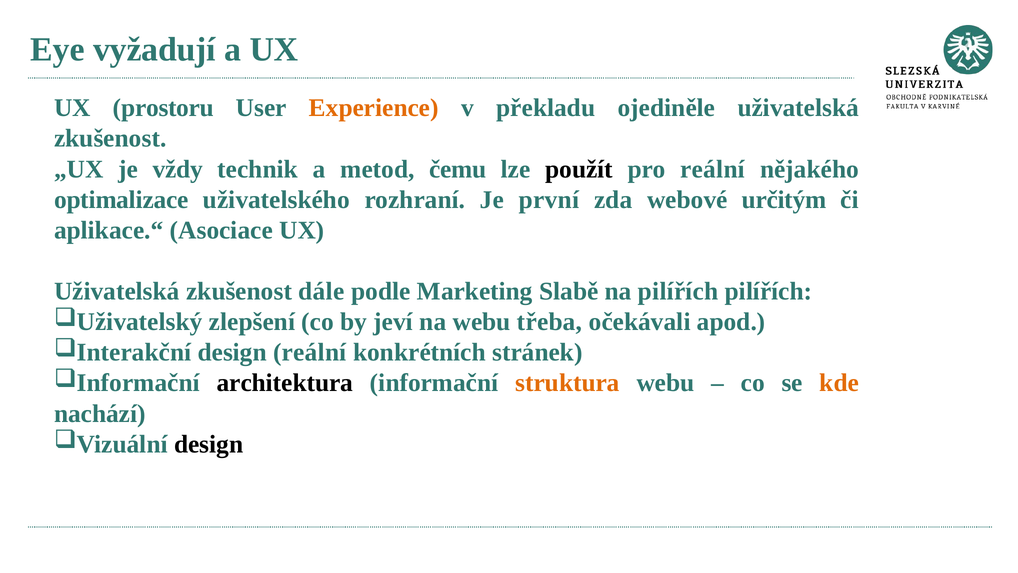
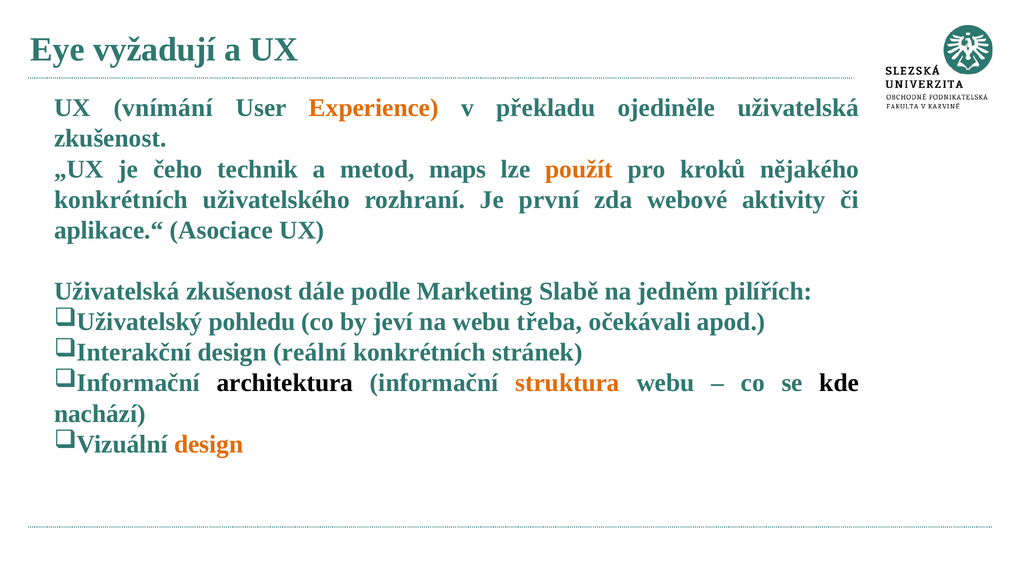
prostoru: prostoru -> vnímání (163, 108)
vždy: vždy -> čeho (178, 169)
čemu: čemu -> maps (458, 169)
použít colour: black -> orange (579, 169)
pro reální: reální -> kroků (713, 169)
optimalizace: optimalizace -> konkrétních (121, 200)
určitým: určitým -> aktivity (784, 200)
na pilířích: pilířích -> jedněm (678, 291)
zlepšení: zlepšení -> pohledu (252, 322)
kde colour: orange -> black (839, 383)
design colour: black -> orange (209, 444)
